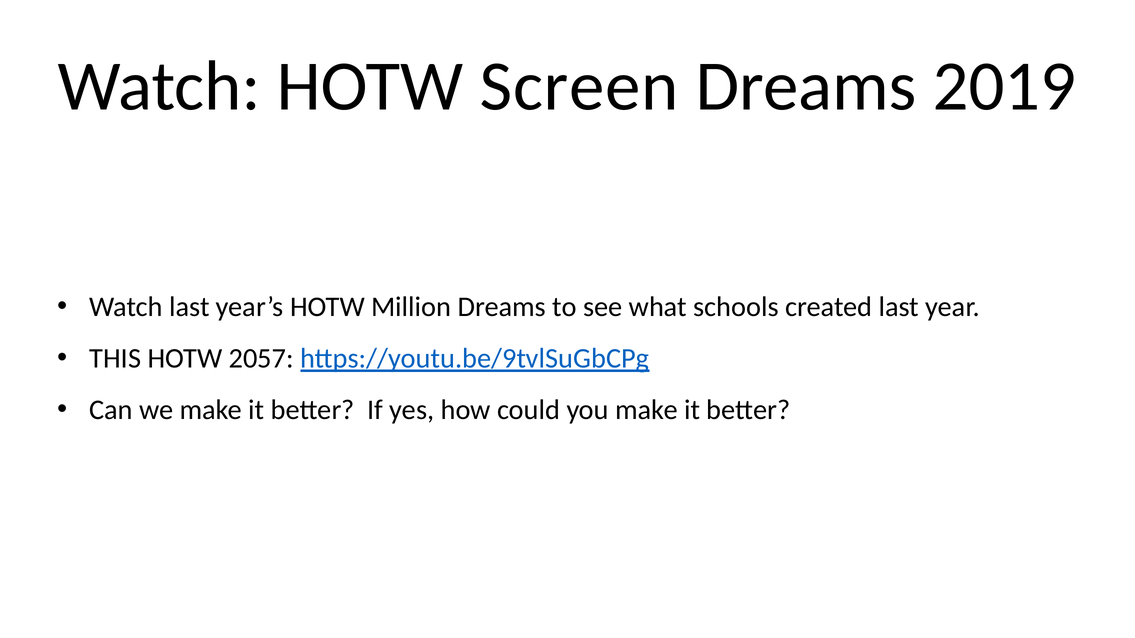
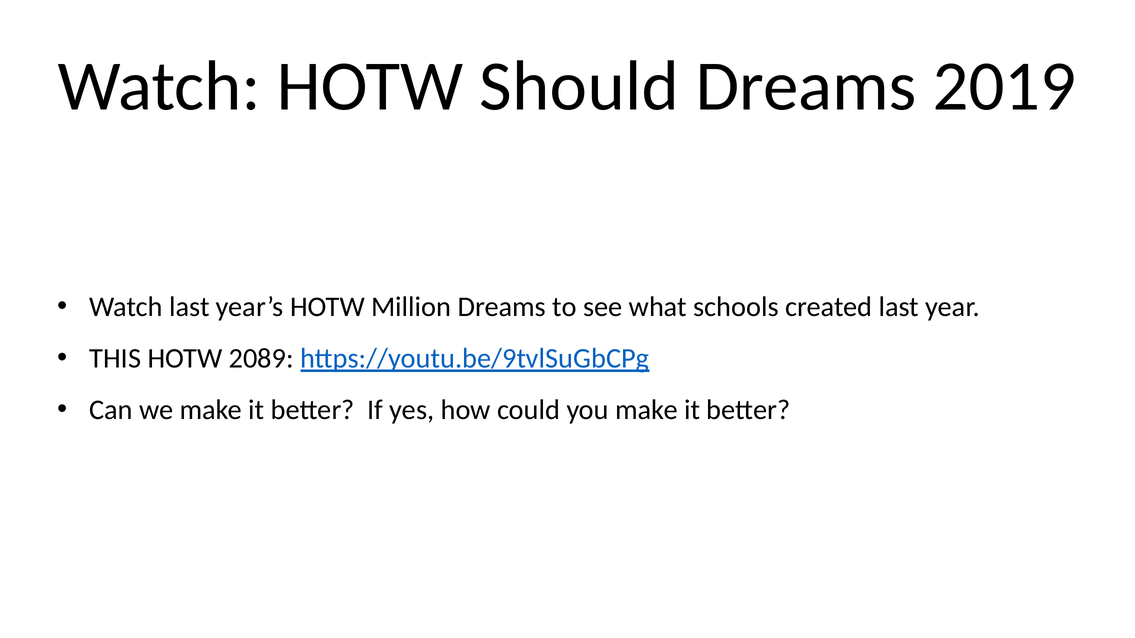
Screen: Screen -> Should (579, 87)
2057: 2057 -> 2089 (261, 359)
